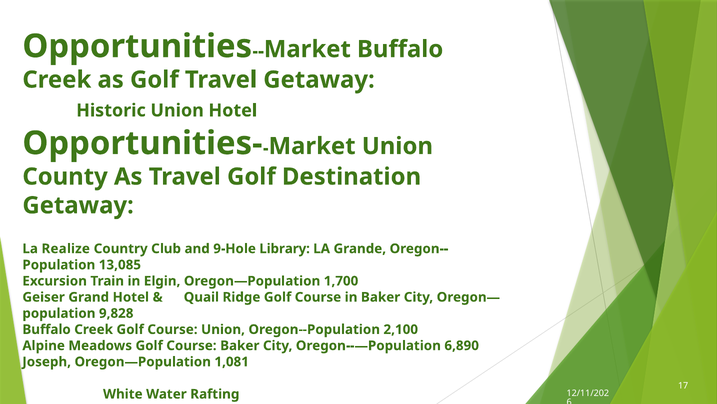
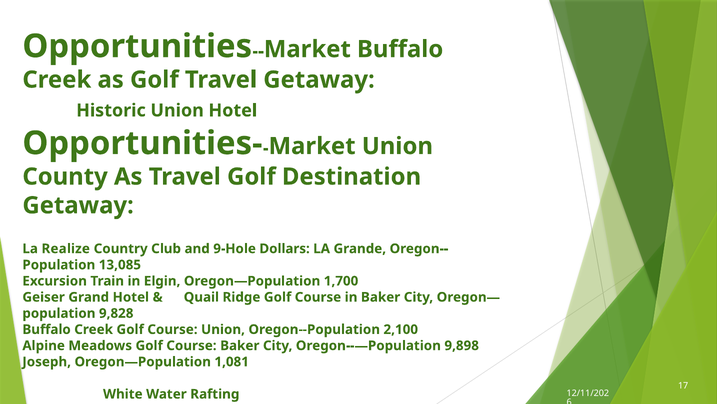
Library: Library -> Dollars (285, 248)
6,890: 6,890 -> 9,898 (462, 345)
